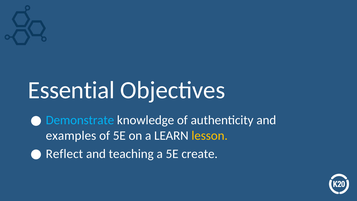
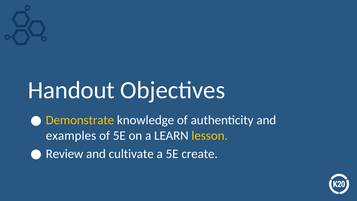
Essential: Essential -> Handout (71, 90)
Demonstrate colour: light blue -> yellow (80, 120)
Reflect: Reflect -> Review (65, 154)
teaching: teaching -> cultivate (131, 154)
